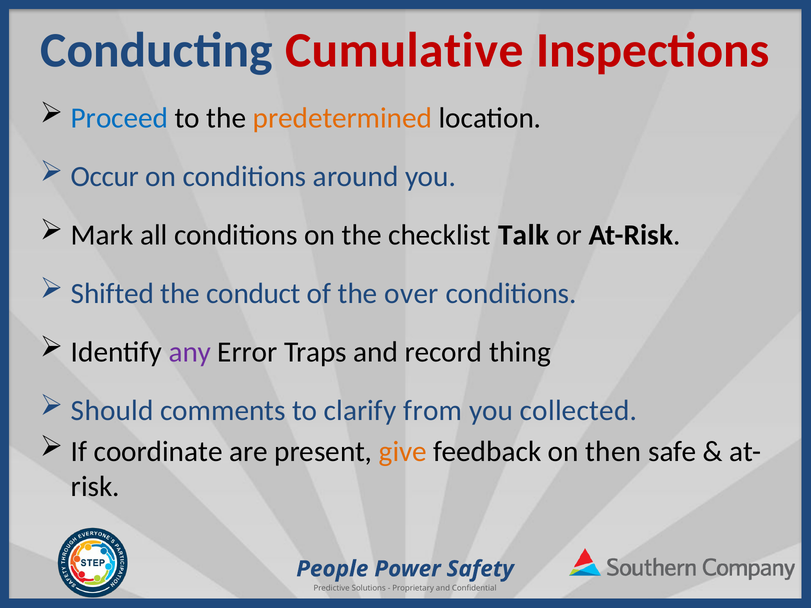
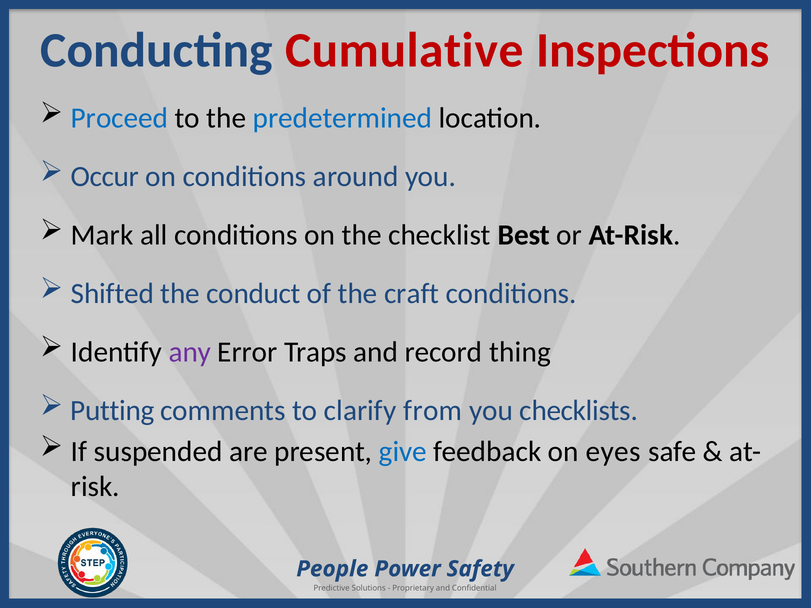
predetermined colour: orange -> blue (342, 118)
Talk: Talk -> Best (524, 235)
over: over -> craft (412, 294)
Should: Should -> Putting (112, 411)
collected: collected -> checklists (579, 411)
coordinate: coordinate -> suspended (158, 452)
give colour: orange -> blue (403, 452)
then: then -> eyes (613, 452)
